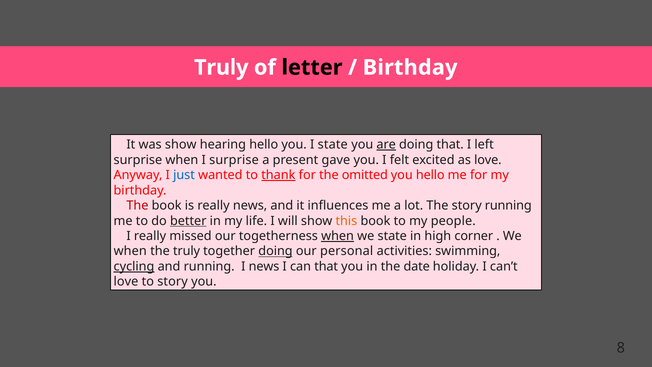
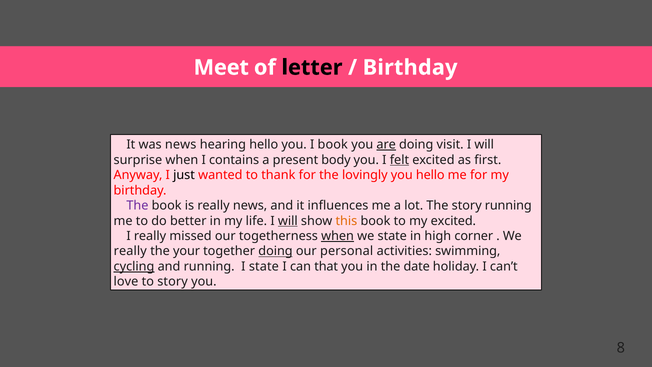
Truly: Truly -> Meet (221, 67)
was show: show -> news (181, 145)
I state: state -> book (333, 145)
doing that: that -> visit (450, 145)
left: left -> will (484, 145)
I surprise: surprise -> contains (234, 160)
gave: gave -> body (336, 160)
felt underline: none -> present (399, 160)
as love: love -> first (488, 160)
just colour: blue -> black (184, 175)
thank underline: present -> none (278, 175)
omitted: omitted -> lovingly (365, 175)
The colour: red -> purple (137, 205)
better underline: present -> none (188, 221)
will underline: none -> present (288, 221)
my people: people -> excited (453, 221)
when: when -> really (130, 251)
the truly: truly -> your (187, 251)
I news: news -> state (264, 266)
